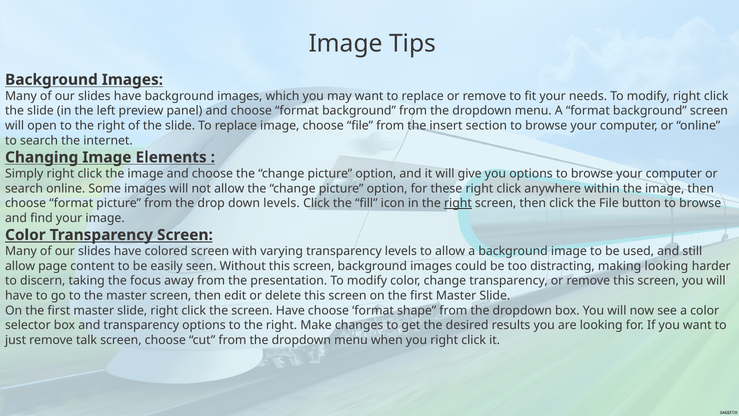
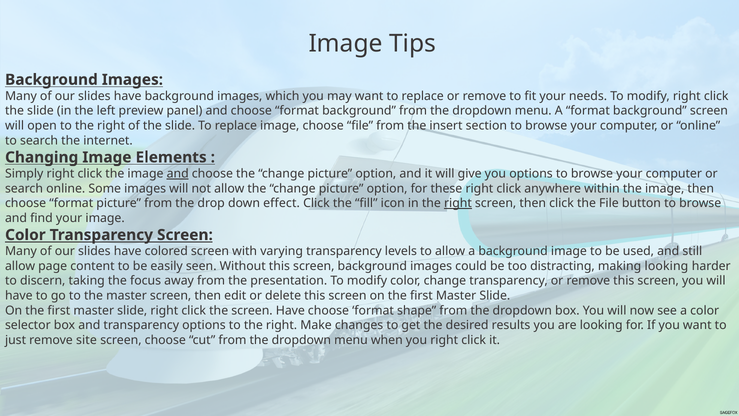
and underline: none -> present (178, 174)
down levels: levels -> effect (282, 203)
talk: talk -> site (86, 340)
